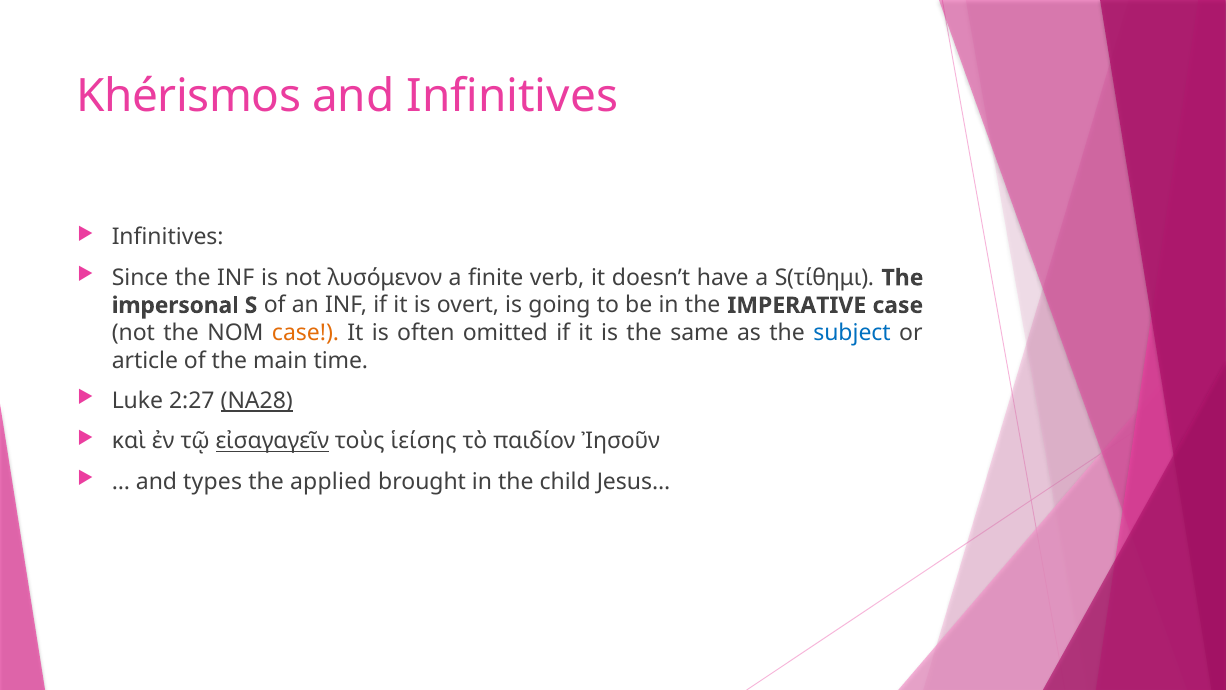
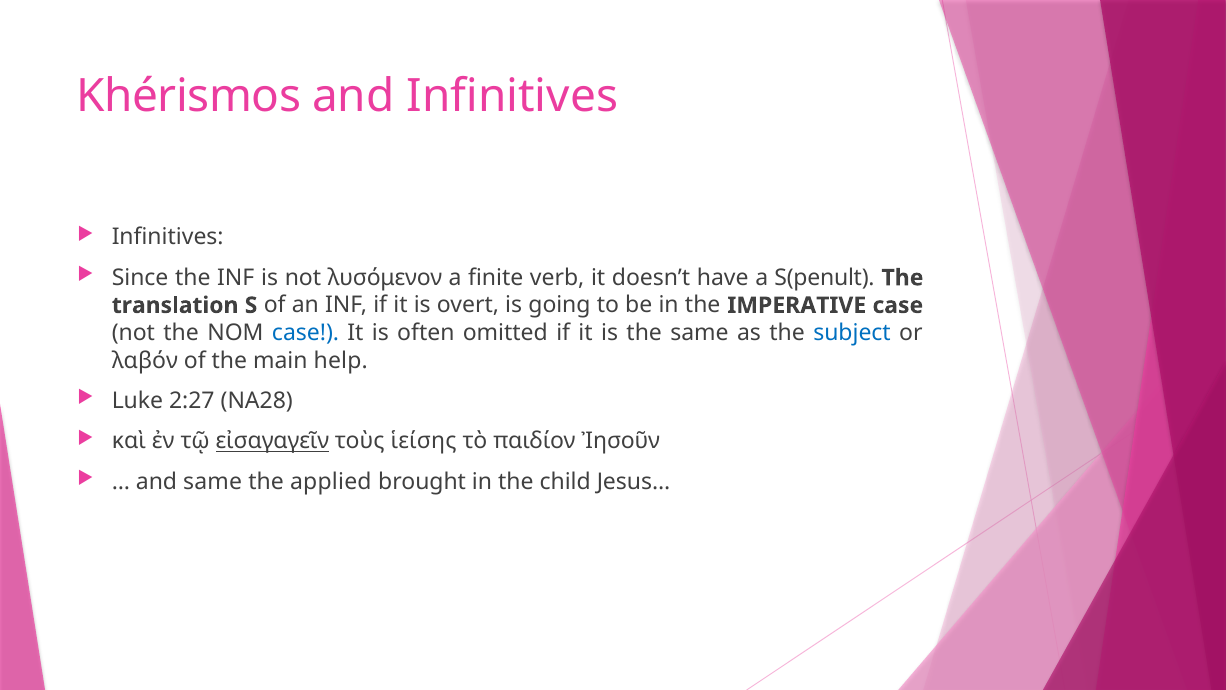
S(τίθημι: S(τίθημι -> S(penult (824, 278)
impersonal: impersonal -> translation (175, 305)
case colour: orange -> blue (306, 333)
article: article -> λαβόν (145, 360)
time: time -> help (341, 360)
NA28 underline: present -> none (257, 401)
and types: types -> same (213, 481)
